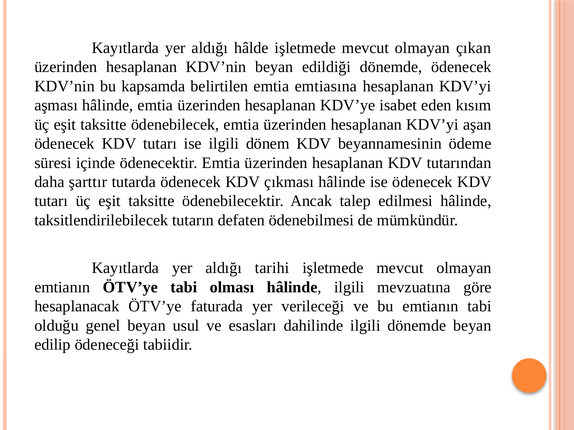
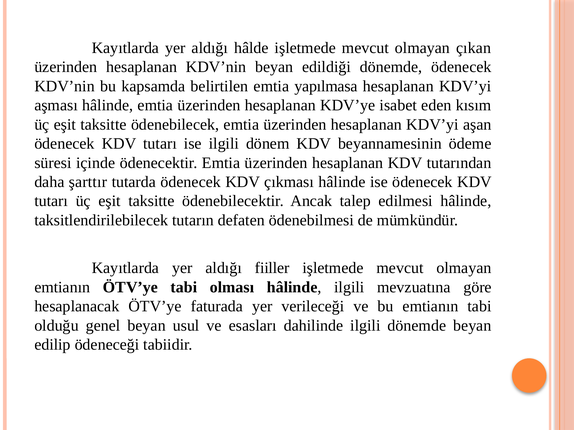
emtiasına: emtiasına -> yapılmasa (326, 86)
tarihi: tarihi -> fiiller (272, 268)
